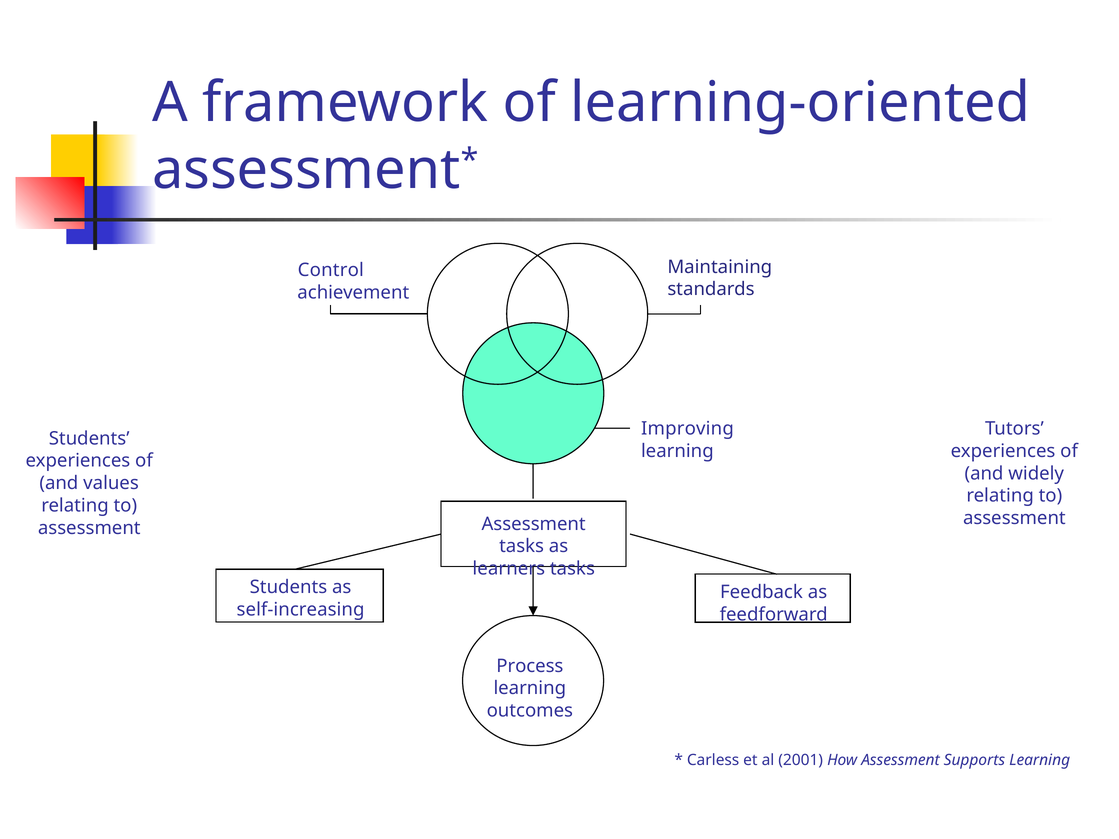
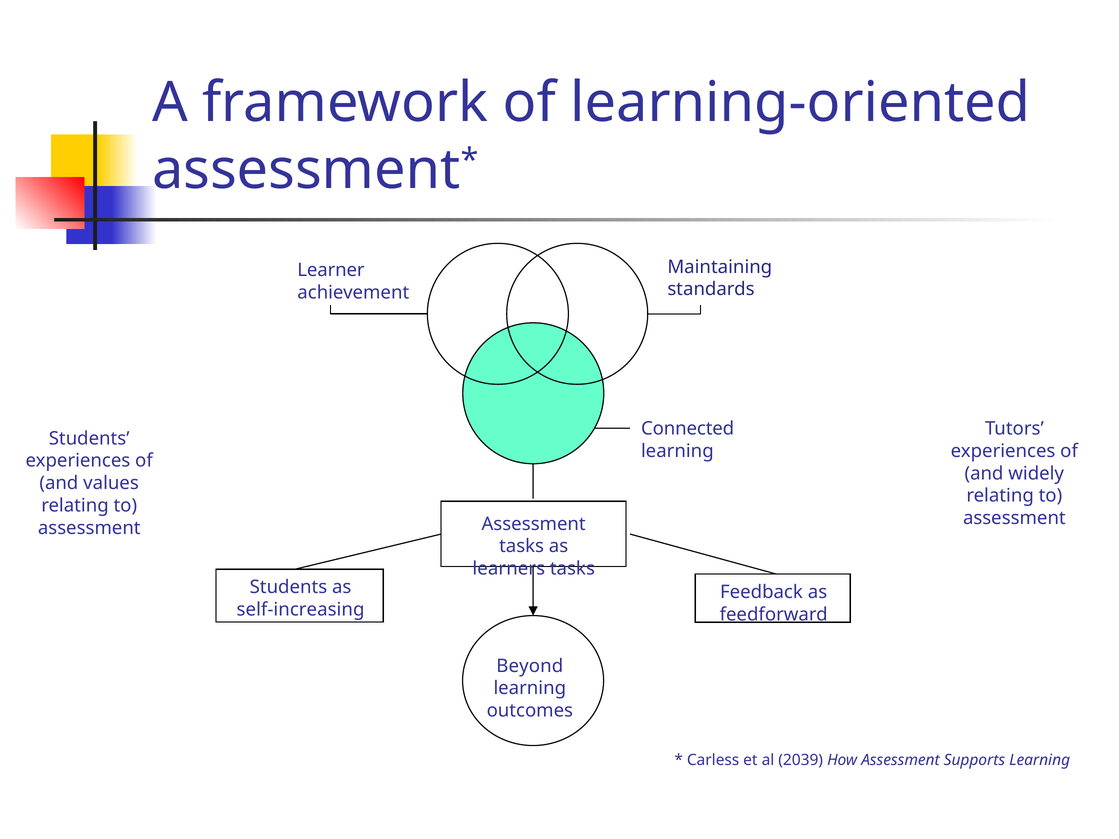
Control: Control -> Learner (331, 270)
Improving: Improving -> Connected (688, 429)
Process: Process -> Beyond (530, 666)
2001: 2001 -> 2039 (801, 760)
